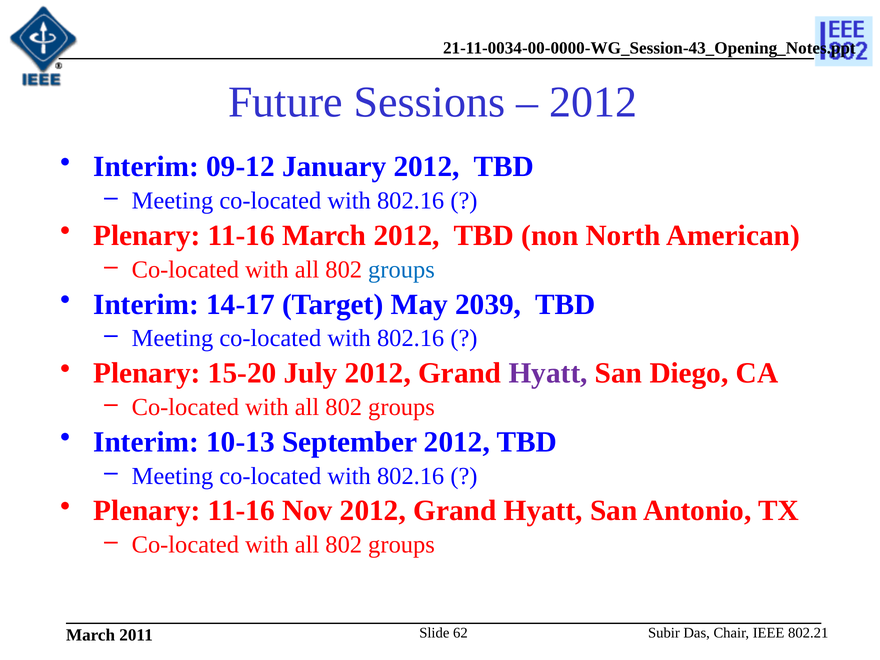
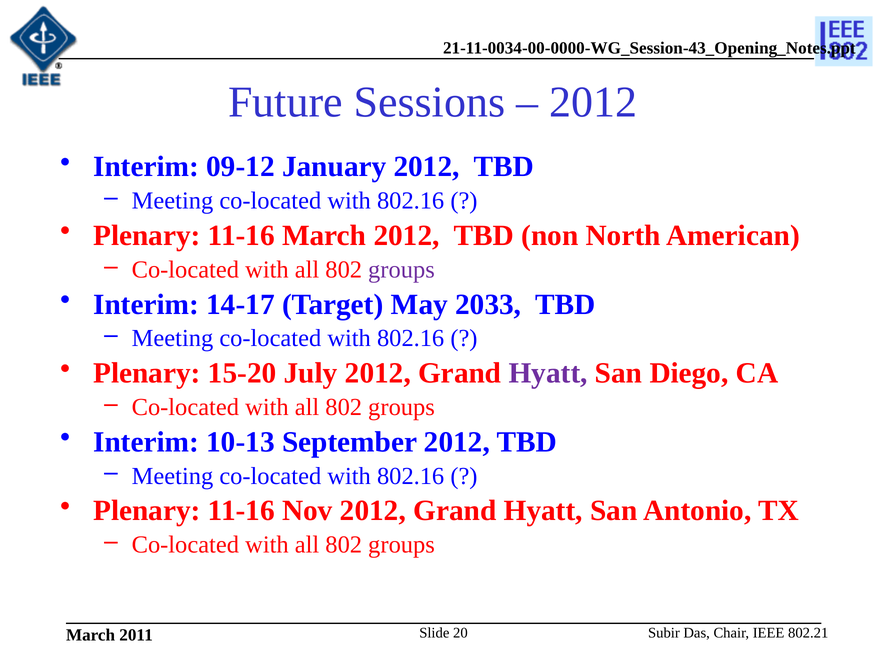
groups colour: blue -> purple (401, 270)
2039: 2039 -> 2033 (488, 304)
62: 62 -> 20 (460, 633)
